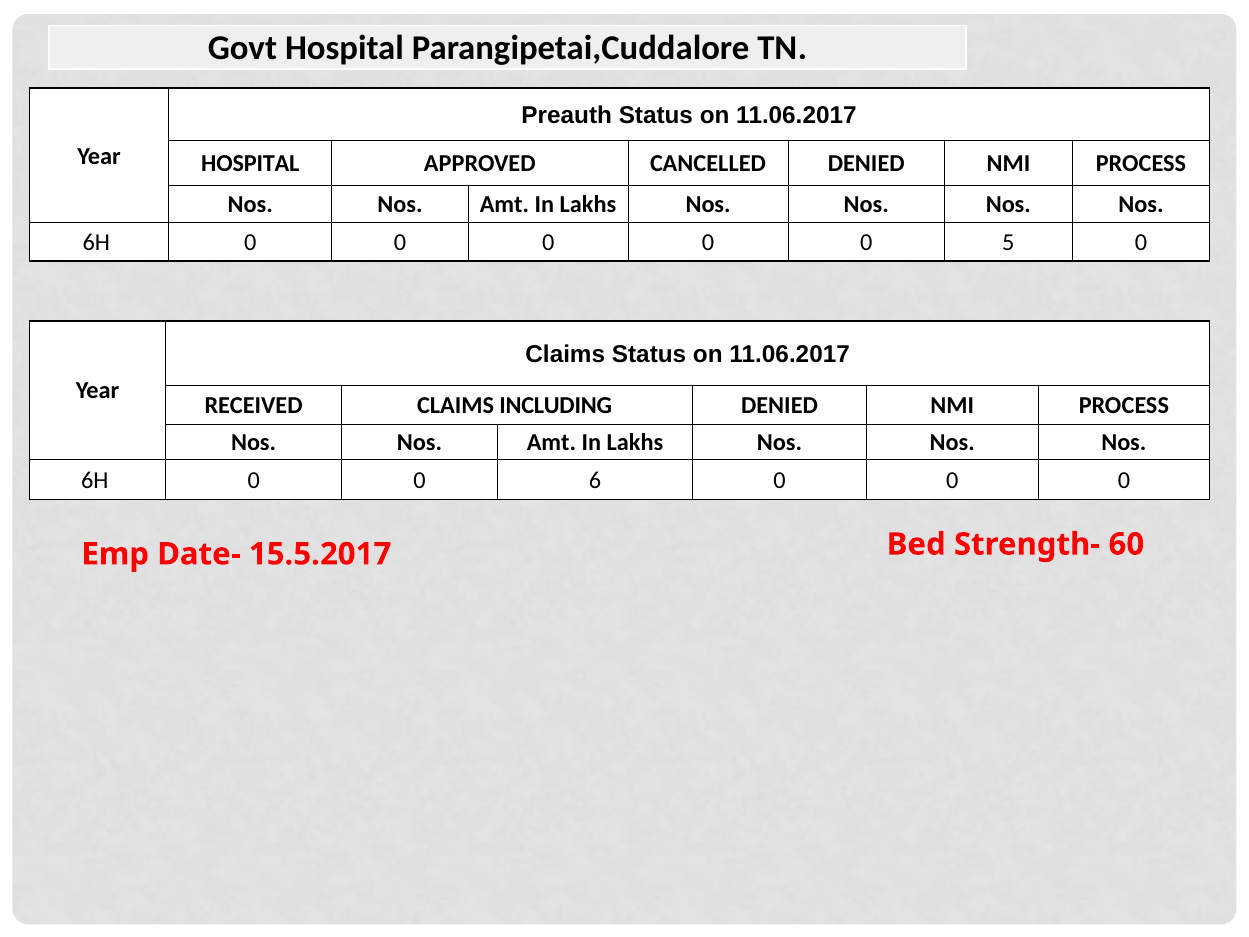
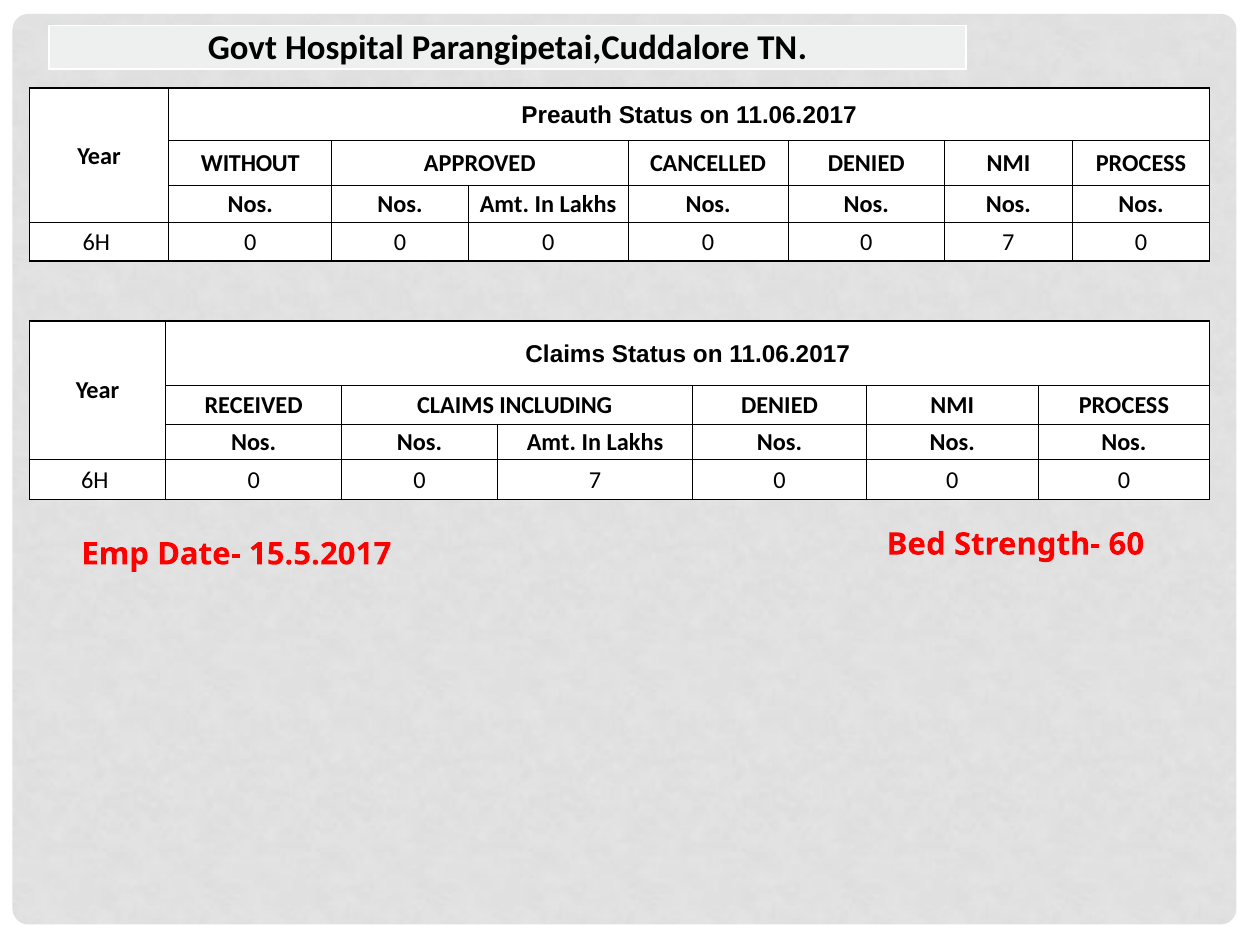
HOSPITAL: HOSPITAL -> WITHOUT (250, 164)
0 0 0 5: 5 -> 7 (1008, 243)
6H 0 0 6: 6 -> 7 (595, 480)
